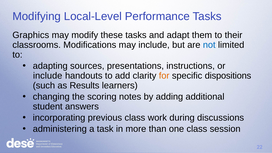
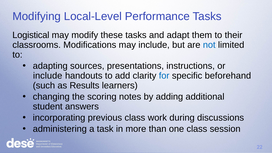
Graphics: Graphics -> Logistical (31, 35)
for colour: orange -> blue (164, 76)
dispositions: dispositions -> beforehand (228, 76)
